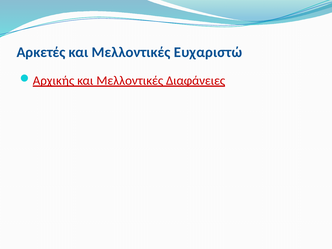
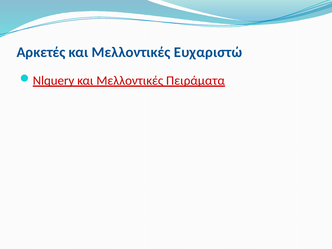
Αρχικής: Αρχικής -> Nlquery (54, 81)
Διαφάνειες: Διαφάνειες -> Πειράματα (195, 81)
